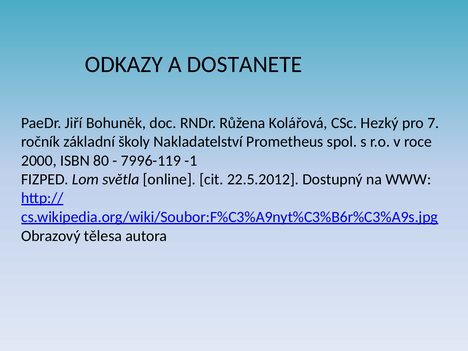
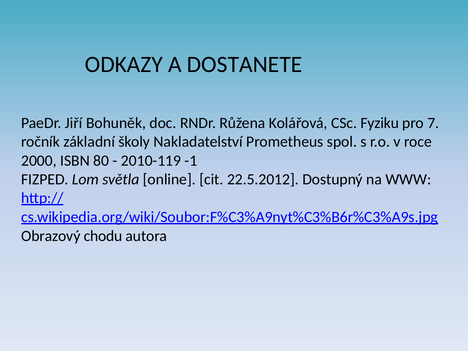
Hezký: Hezký -> Fyziku (380, 123)
7996-119: 7996-119 -> 2010-119 (151, 161)
tělesa: tělesa -> chodu (103, 236)
